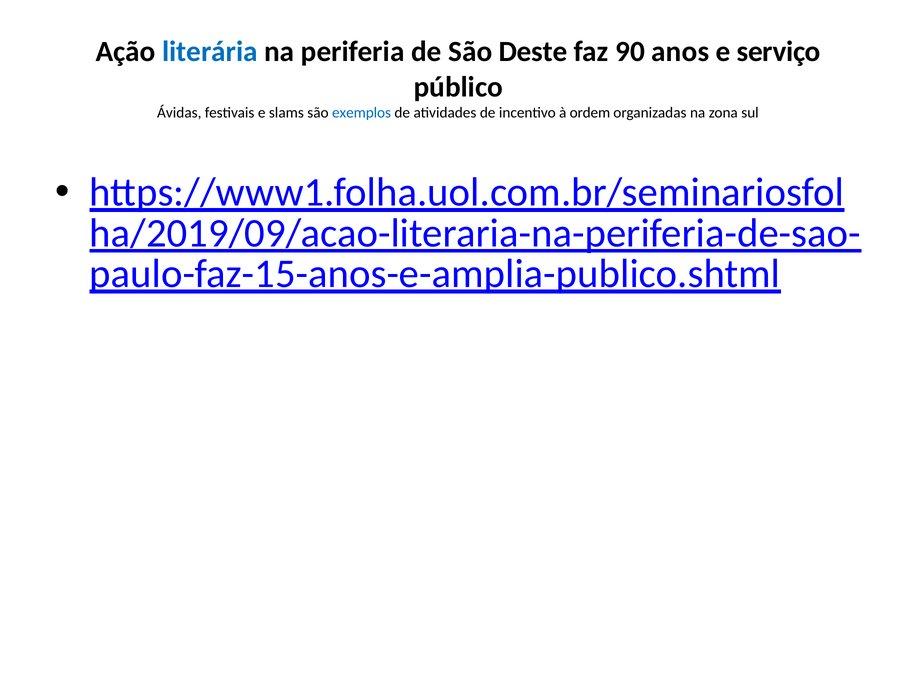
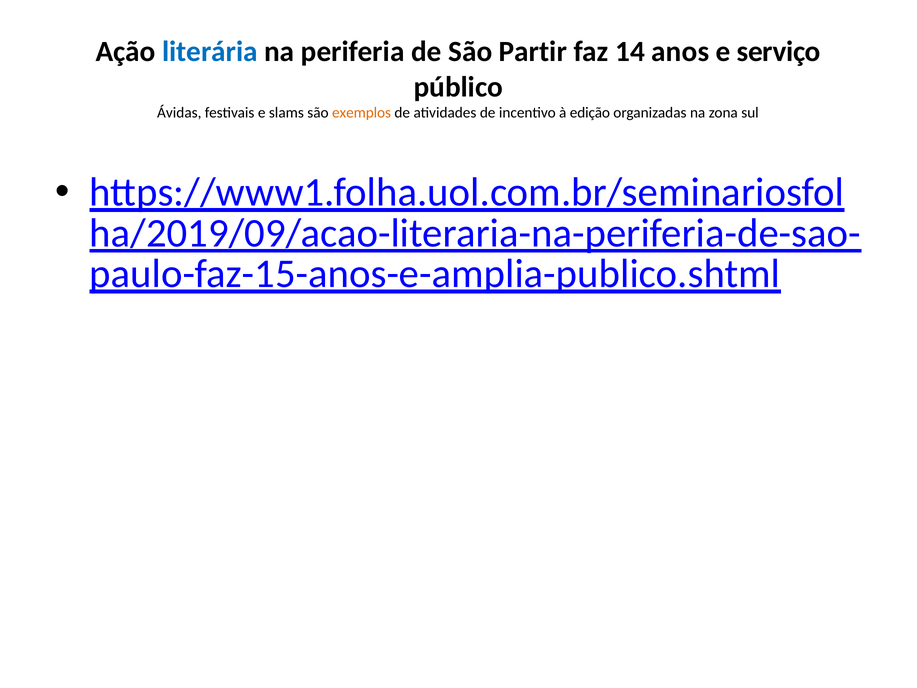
Deste: Deste -> Partir (533, 52)
90: 90 -> 14 (630, 52)
exemplos colour: blue -> orange (362, 113)
ordem: ordem -> edição (590, 113)
